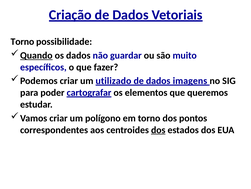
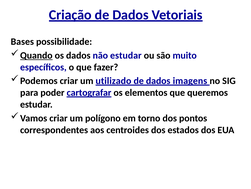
Torno: Torno -> Bases (22, 42)
não guardar: guardar -> estudar (126, 55)
dos underline: present -> none (158, 129)
